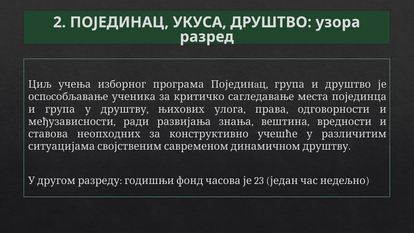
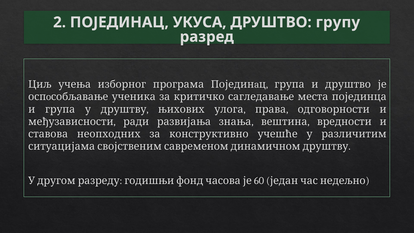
узора: узора -> групу (338, 22)
23: 23 -> 60 (259, 181)
